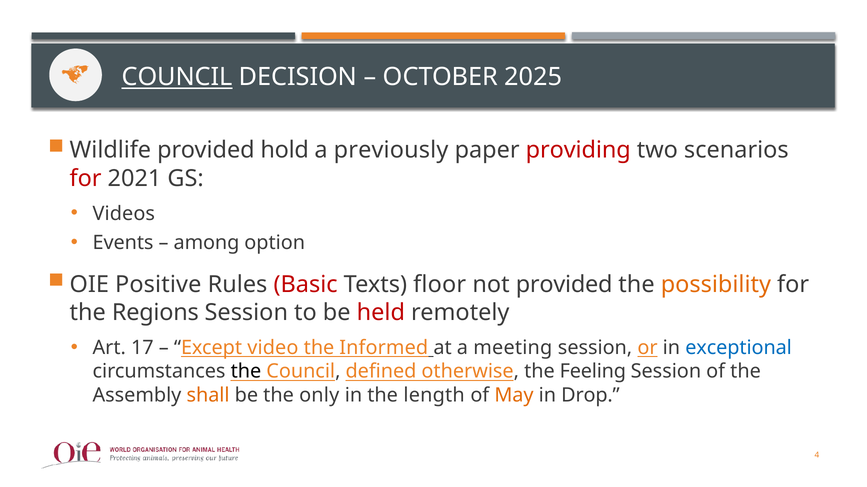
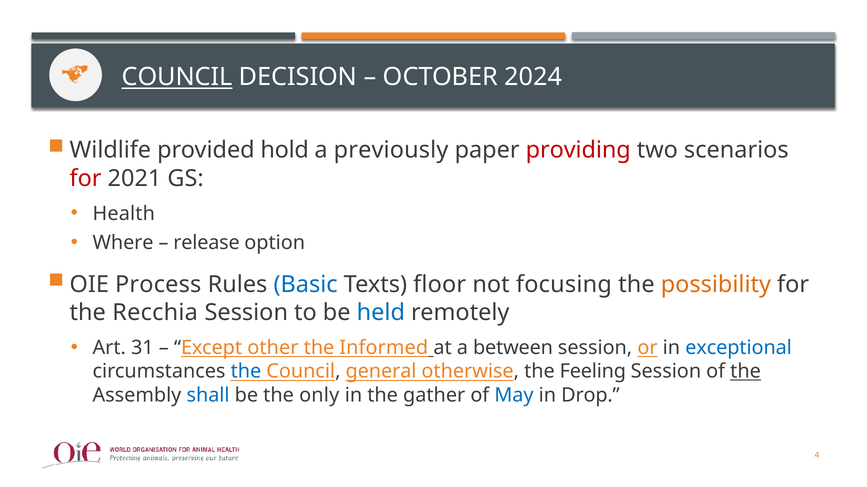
2025: 2025 -> 2024 (533, 77)
Videos: Videos -> Health (124, 214)
Events: Events -> Where (123, 243)
among: among -> release (207, 243)
Positive: Positive -> Process (158, 285)
Basic colour: red -> blue (306, 285)
not provided: provided -> focusing (564, 285)
Regions: Regions -> Recchia (155, 313)
held colour: red -> blue (381, 313)
17: 17 -> 31 (142, 348)
video: video -> other (273, 348)
meeting: meeting -> between (513, 348)
the colour: black -> blue (246, 372)
defined: defined -> general (381, 372)
the underline: none -> present (746, 372)
shall colour: orange -> blue (208, 396)
length: length -> gather (434, 396)
May colour: orange -> blue (514, 396)
